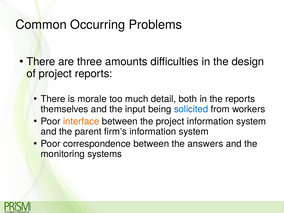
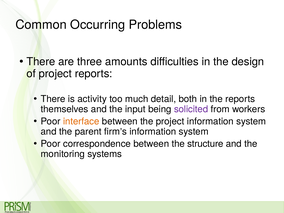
morale: morale -> activity (92, 99)
solicited colour: blue -> purple (191, 109)
answers: answers -> structure (205, 144)
